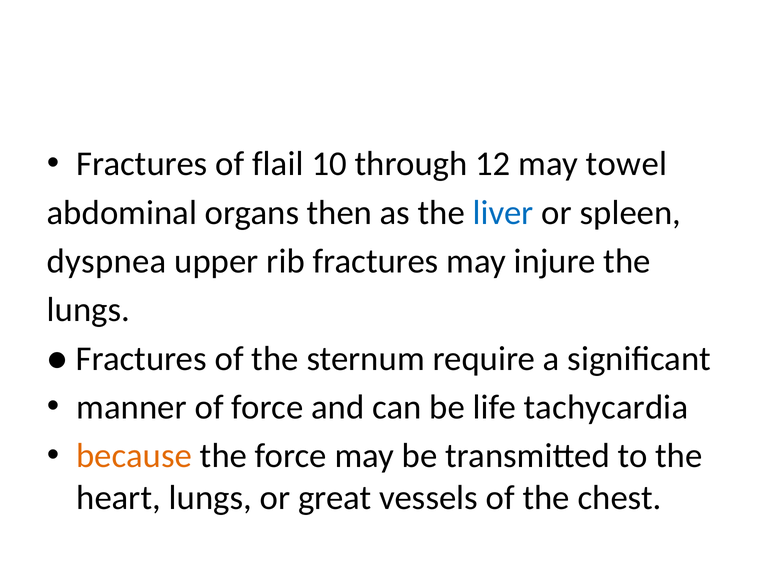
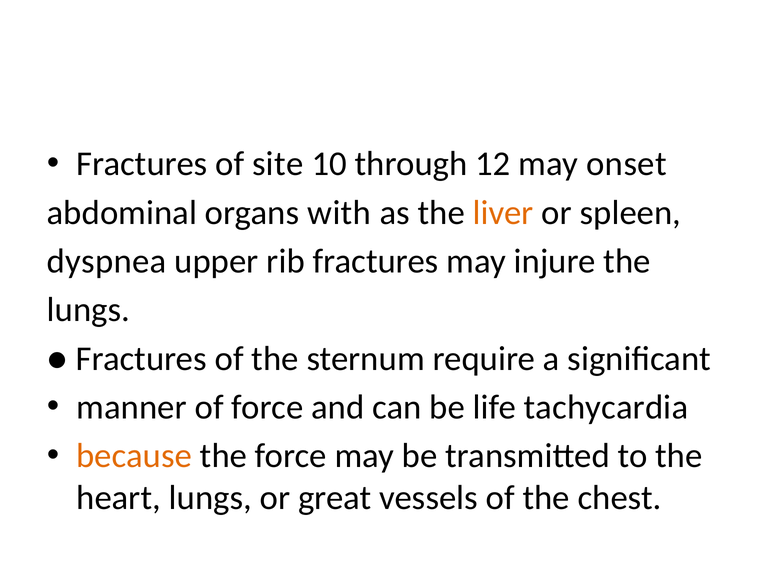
flail: flail -> site (278, 164)
towel: towel -> onset (627, 164)
then: then -> with (339, 213)
liver colour: blue -> orange (503, 213)
